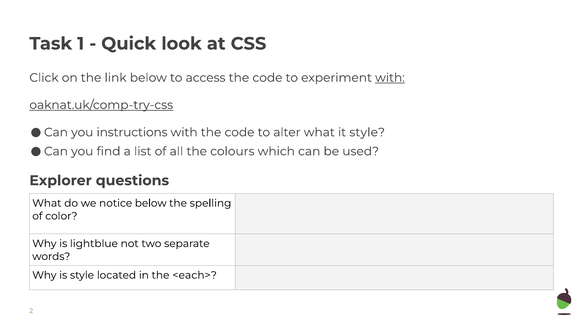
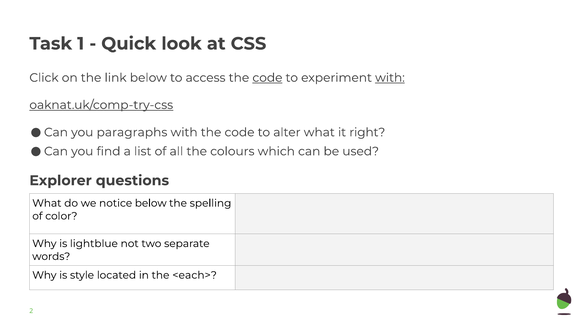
code underline: none -> present (267, 78)
instructions: instructions -> paragraphs (132, 132)
it style: style -> right (367, 132)
